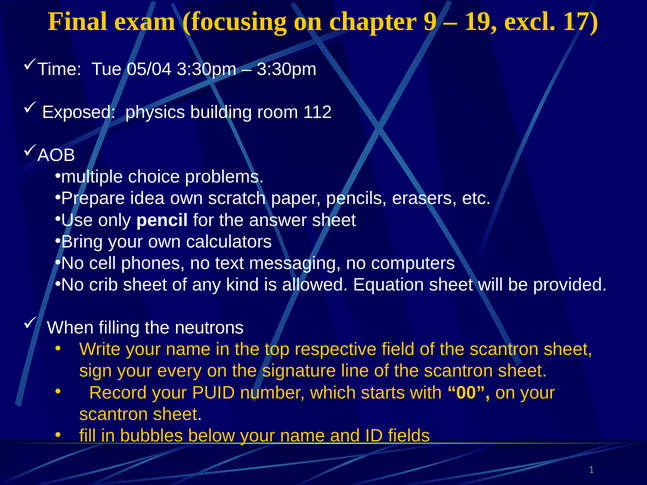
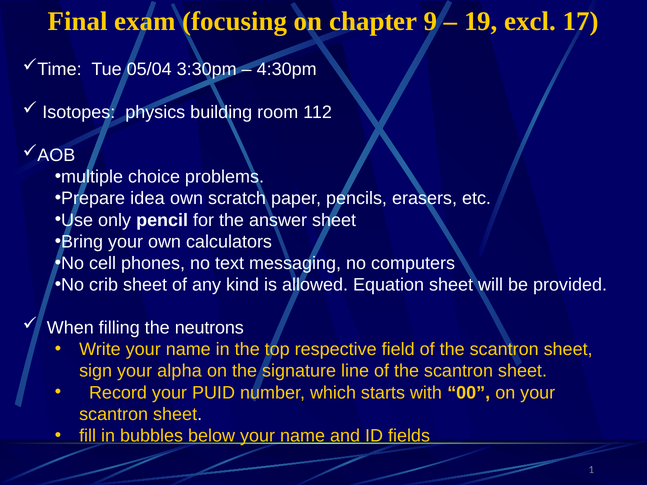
3:30pm: 3:30pm -> 4:30pm (287, 69)
Exposed: Exposed -> Isotopes (79, 112)
every: every -> alpha (179, 371)
